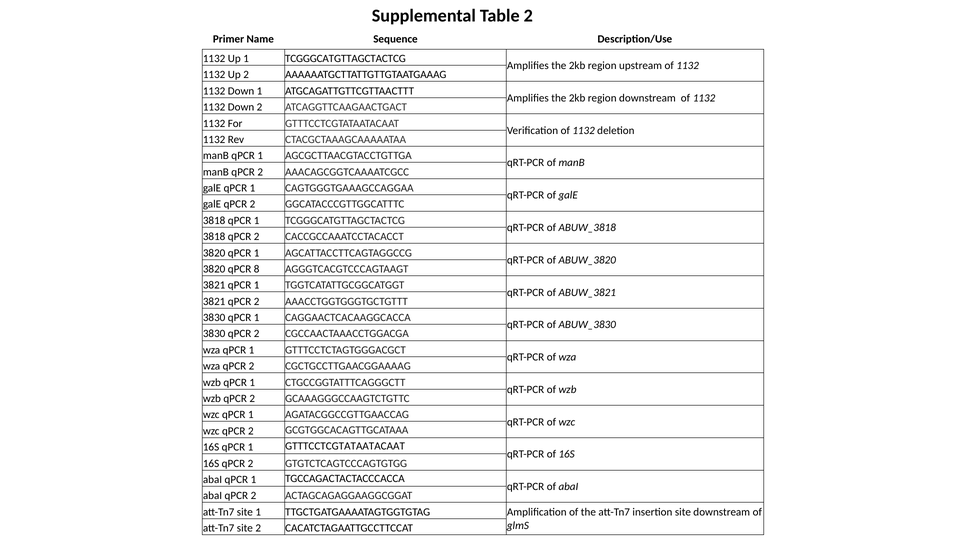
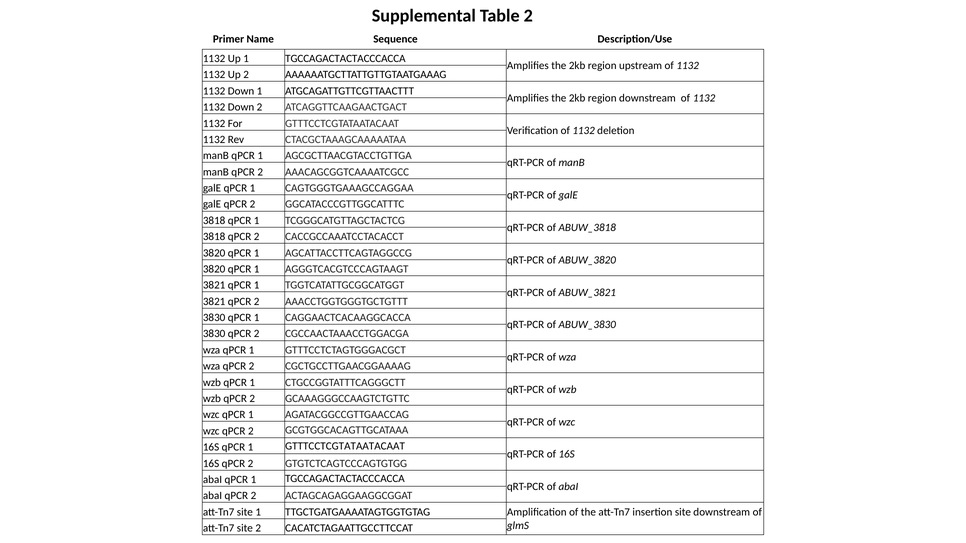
Up 1 TCGGGCATGTTAGCTACTCG: TCGGGCATGTTAGCTACTCG -> TGCCAGACTACTACCCACCA (345, 59)
8: 8 -> 1 (257, 269)
